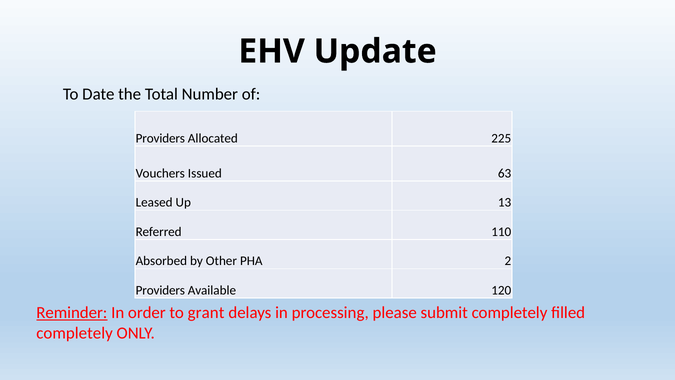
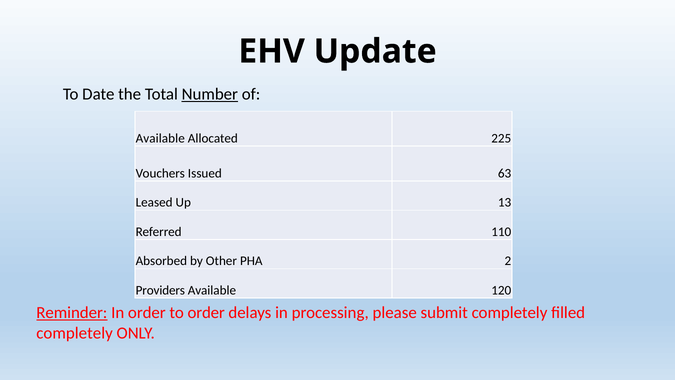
Number underline: none -> present (210, 94)
Providers: Providers -> Available (160, 138)
to grant: grant -> order (206, 312)
